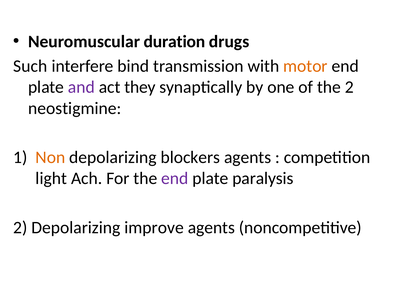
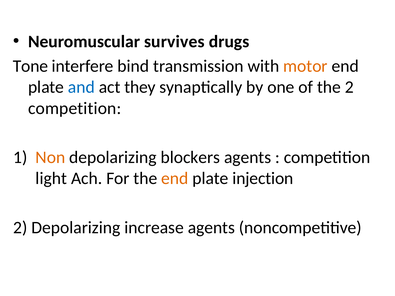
duration: duration -> survives (174, 42)
Such: Such -> Tone (30, 66)
and colour: purple -> blue (81, 87)
neostigmine: neostigmine -> competition (75, 108)
end colour: purple -> orange (175, 179)
paralysis: paralysis -> injection (263, 179)
improve: improve -> increase (154, 228)
